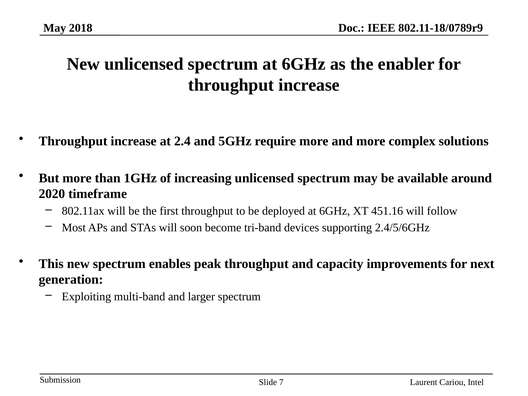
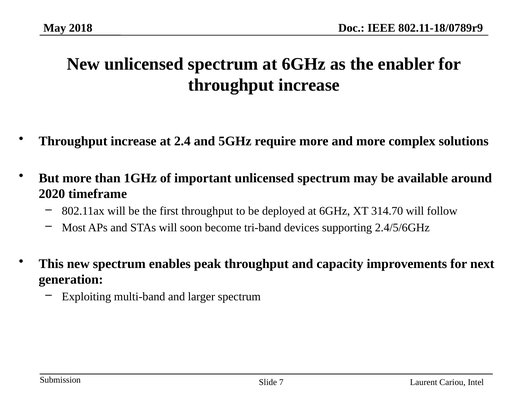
increasing: increasing -> important (203, 178)
451.16: 451.16 -> 314.70 (387, 211)
